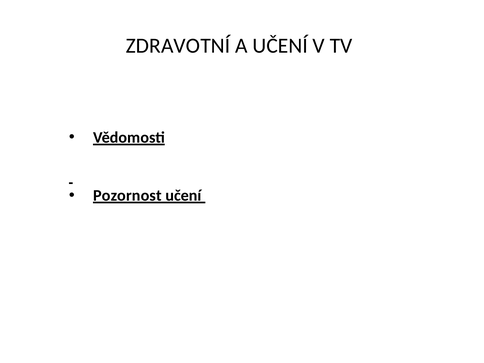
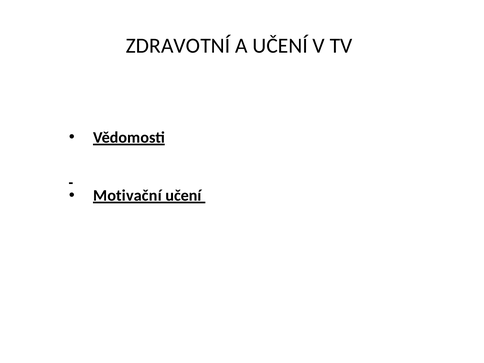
Pozornost: Pozornost -> Motivační (127, 196)
